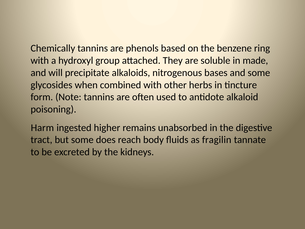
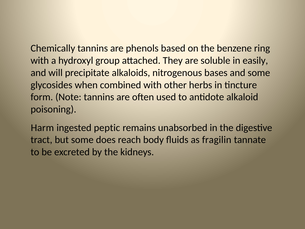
made: made -> easily (255, 60)
higher: higher -> peptic (107, 128)
